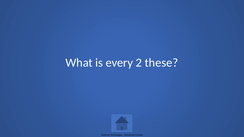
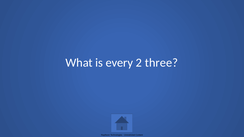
these: these -> three (161, 63)
